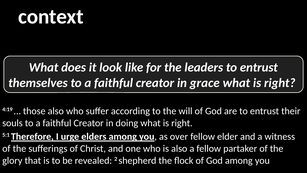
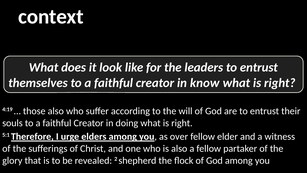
grace: grace -> know (205, 83)
